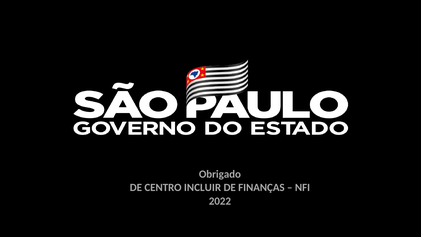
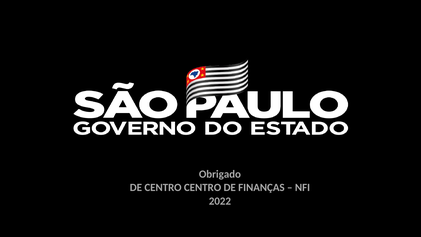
CENTRO INCLUIR: INCLUIR -> CENTRO (203, 187)
